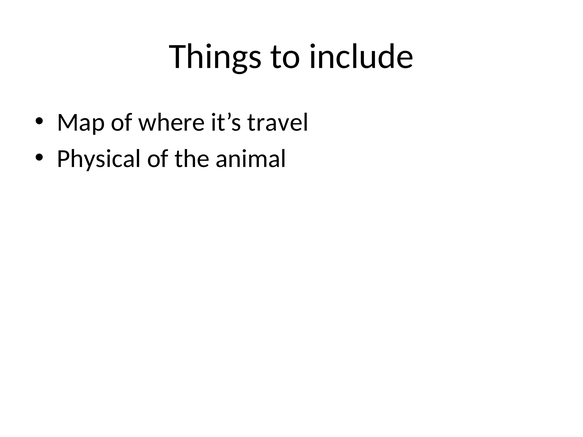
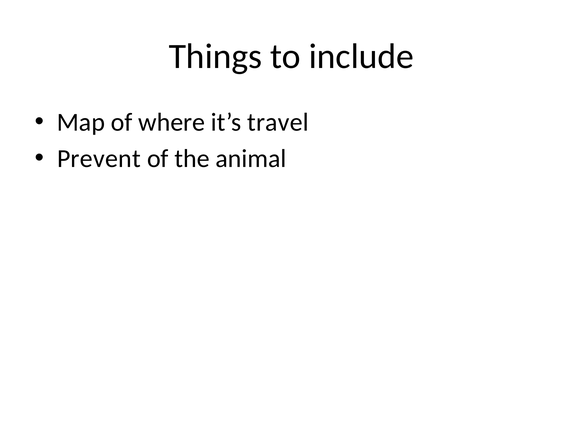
Physical: Physical -> Prevent (99, 159)
